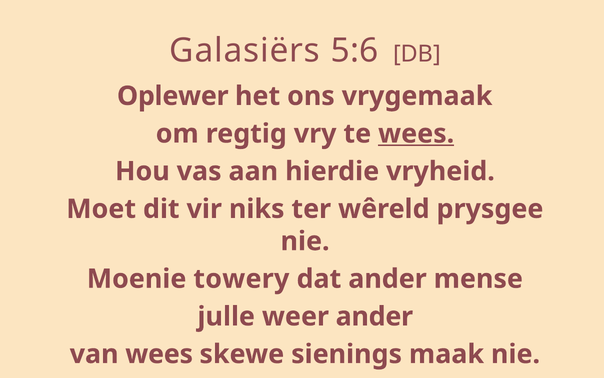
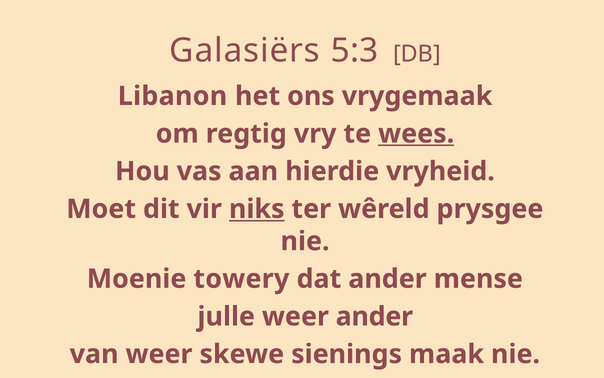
5:6: 5:6 -> 5:3 (355, 50)
Oplewer: Oplewer -> Libanon (173, 96)
niks underline: none -> present (257, 209)
van wees: wees -> weer (159, 354)
